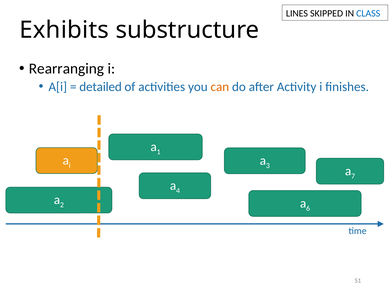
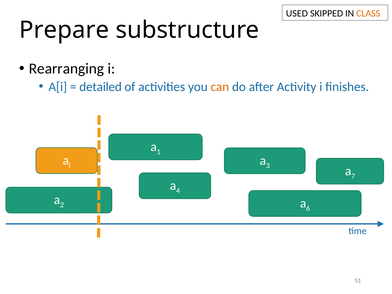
LINES: LINES -> USED (297, 13)
CLASS colour: blue -> orange (368, 13)
Exhibits: Exhibits -> Prepare (64, 30)
